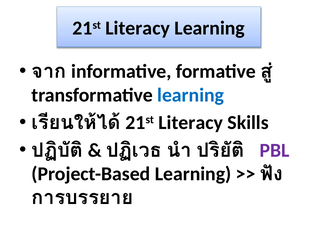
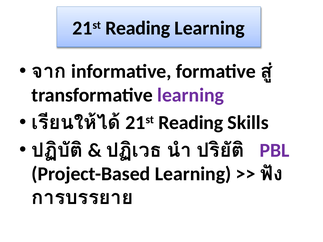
Literacy: Literacy -> Reading (138, 28)
learning colour: blue -> purple (191, 95)
Literacy: Literacy -> Reading (191, 123)
